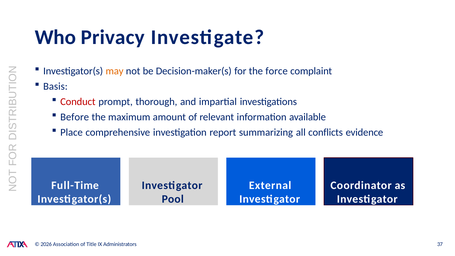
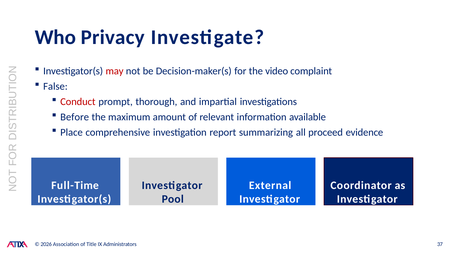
may colour: orange -> red (115, 71)
force: force -> video (277, 71)
Basis: Basis -> False (55, 86)
conflicts: conflicts -> proceed (326, 133)
